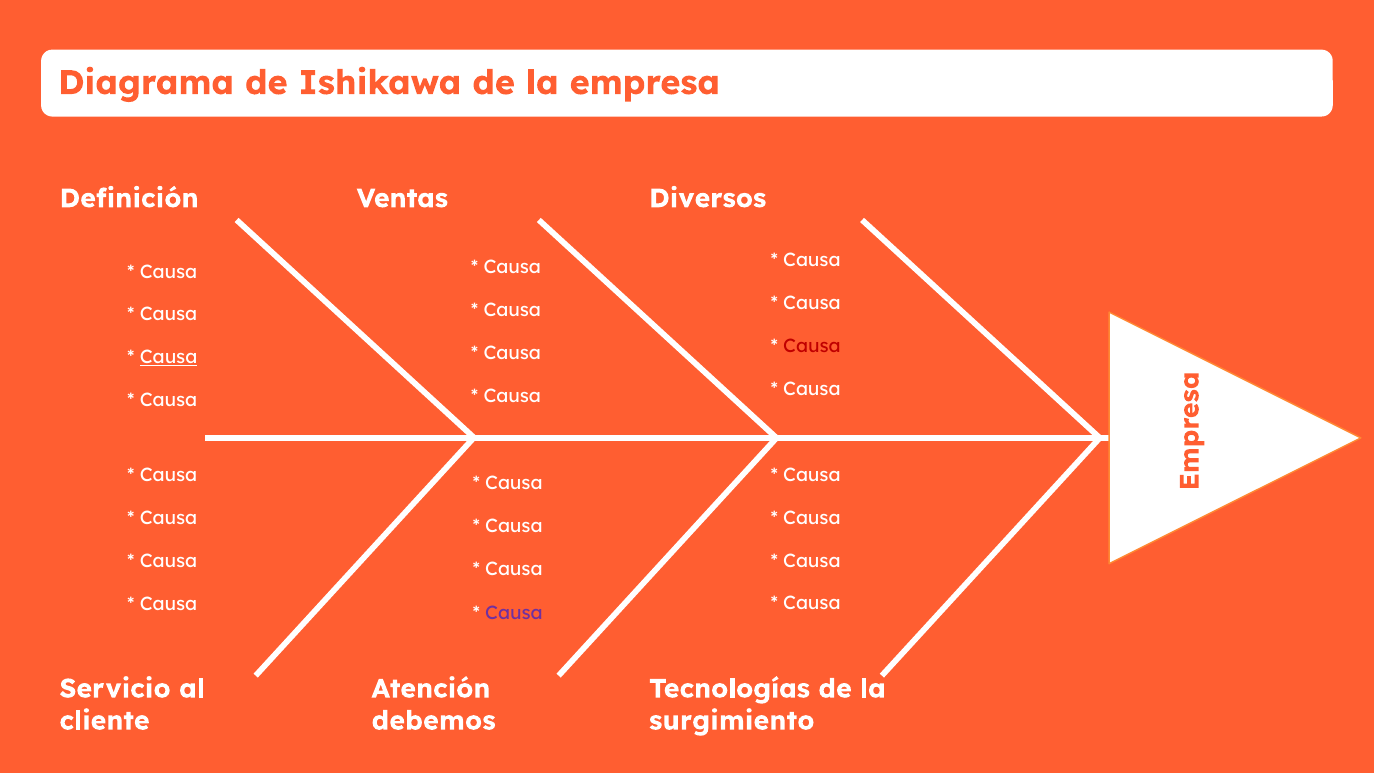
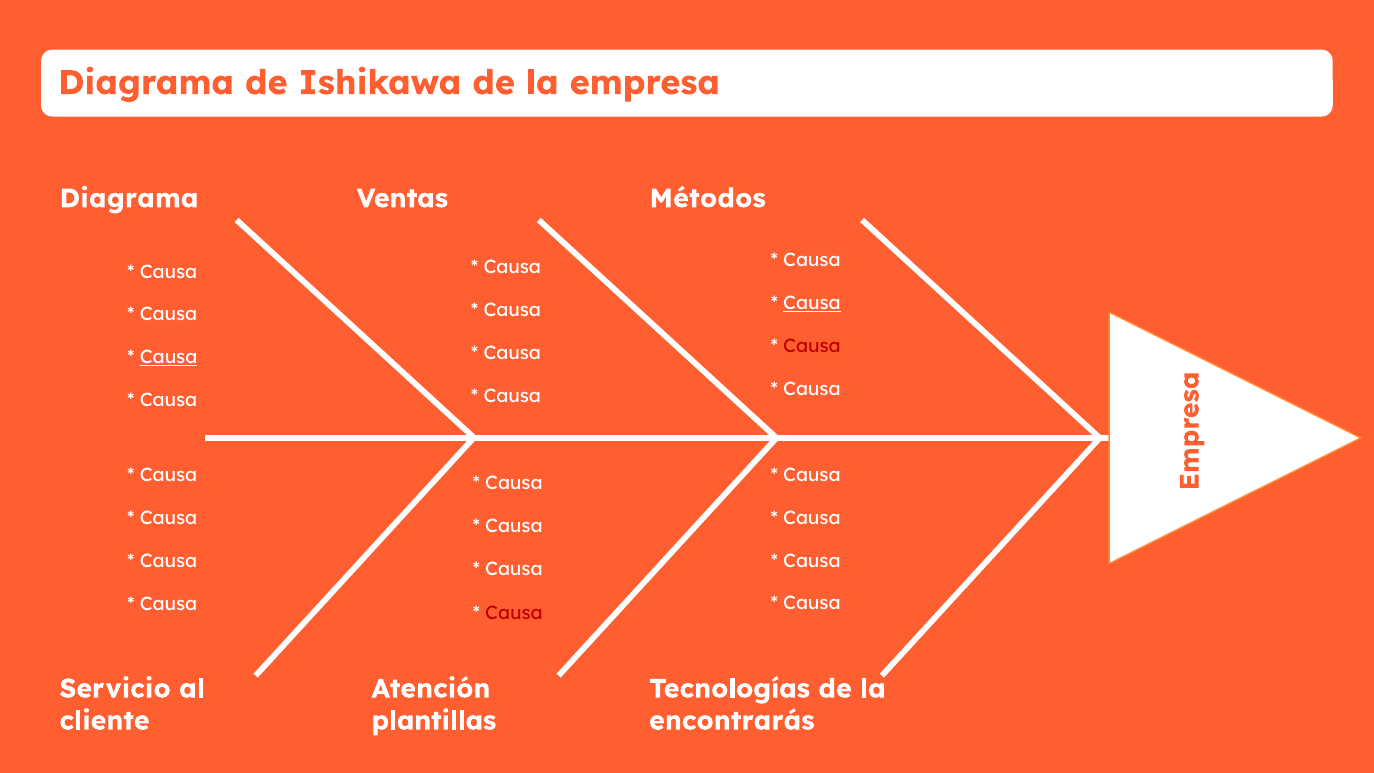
Definición: Definición -> Diagrama (129, 198)
Diversos: Diversos -> Métodos (708, 198)
Causa underline: none -> present (812, 303)
Causa colour: purple -> red (514, 613)
debemos: debemos -> plantillas (434, 721)
surgimiento: surgimiento -> encontrarás (732, 721)
